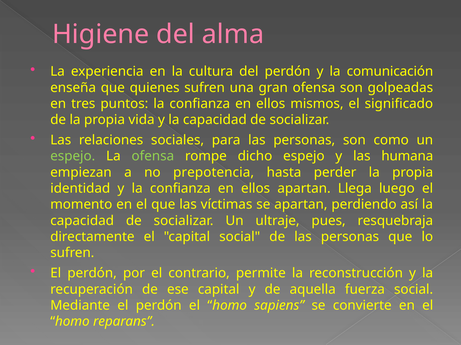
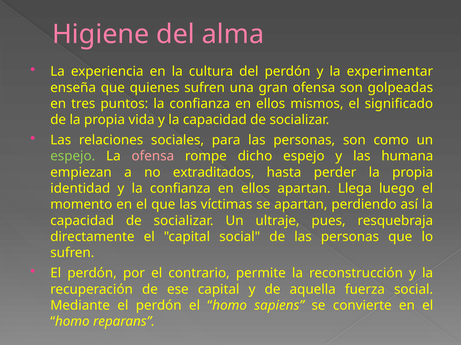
comunicación: comunicación -> experimentar (390, 72)
ofensa colour: light green -> pink (153, 157)
prepotencia: prepotencia -> extraditados (214, 173)
